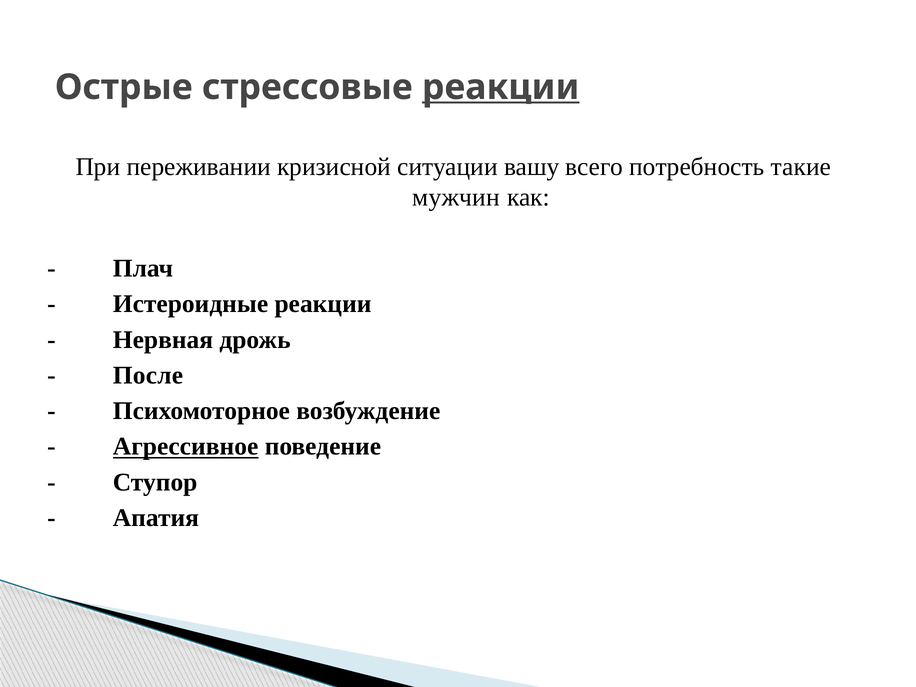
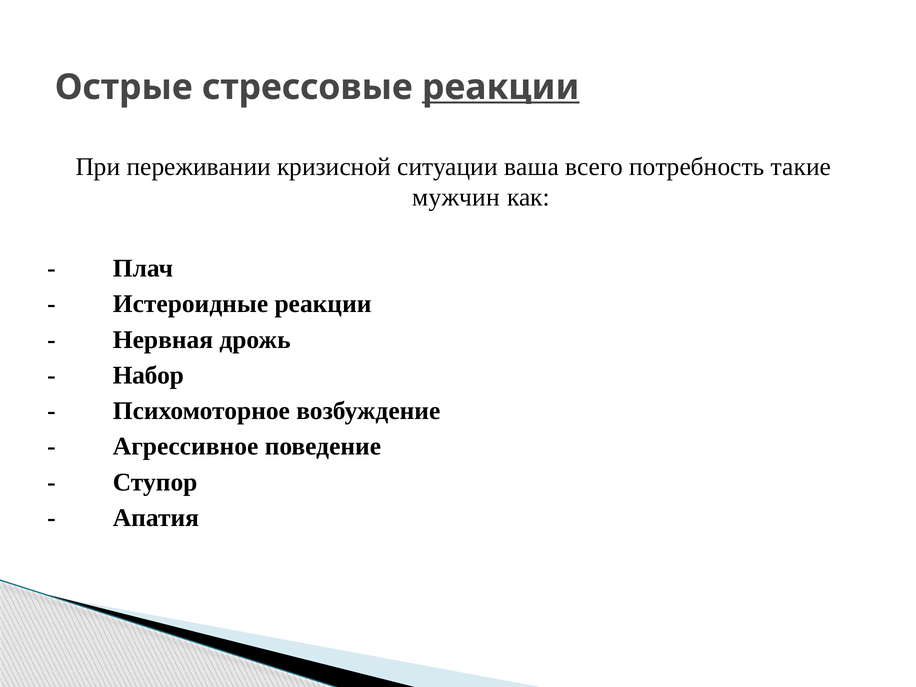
вашу: вашу -> ваша (531, 167)
После: После -> Набор (148, 375)
Агрессивное underline: present -> none (186, 447)
